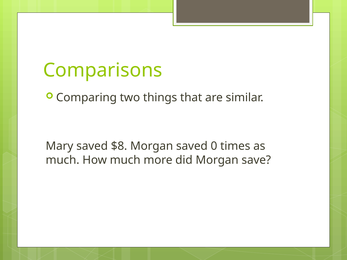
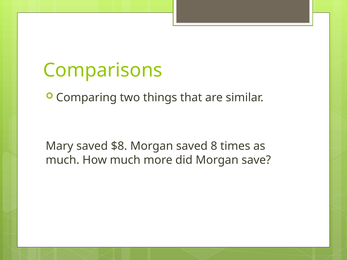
0: 0 -> 8 (214, 146)
